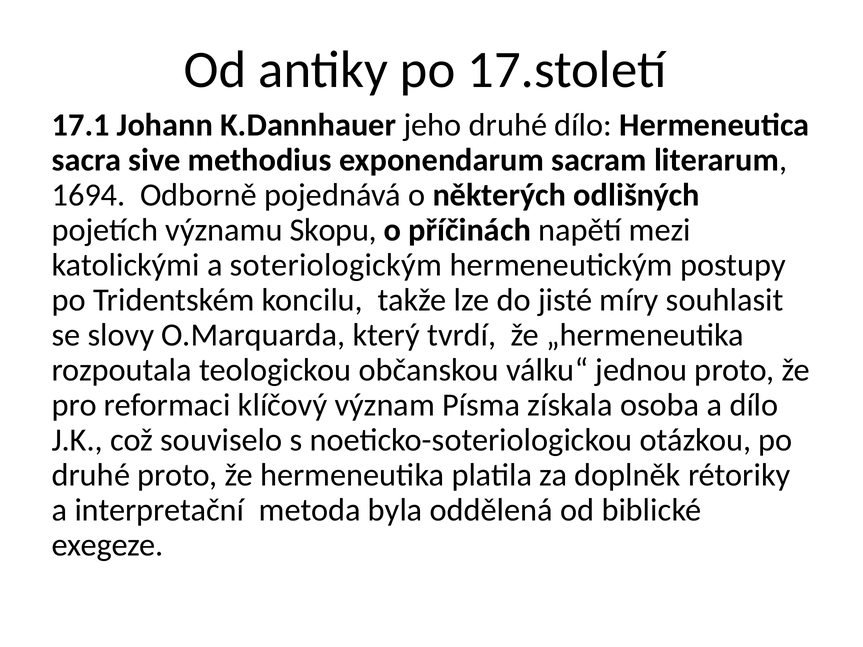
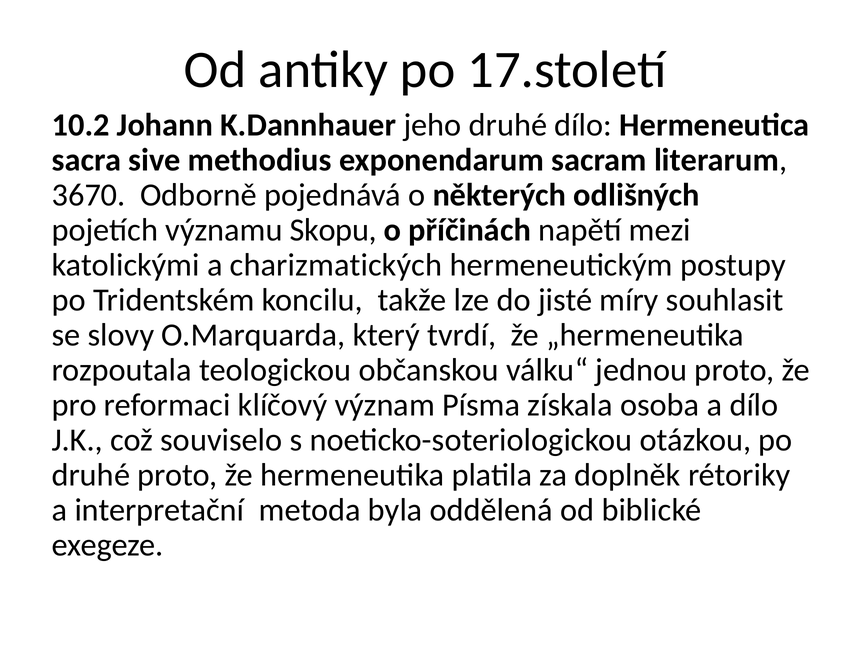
17.1: 17.1 -> 10.2 (81, 125)
1694: 1694 -> 3670 (89, 195)
soteriologickým: soteriologickým -> charizmatických (336, 265)
